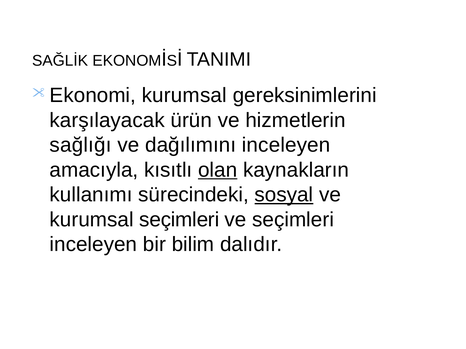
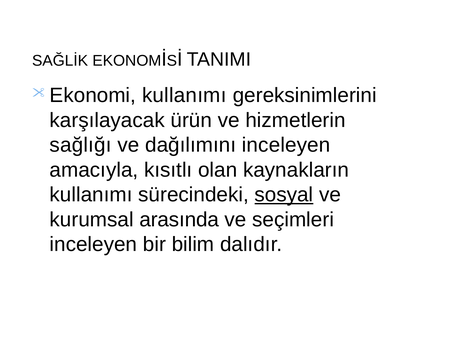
Ekonomi kurumsal: kurumsal -> kullanımı (184, 96)
olan underline: present -> none (218, 170)
kurumsal seçimleri: seçimleri -> arasında (179, 220)
